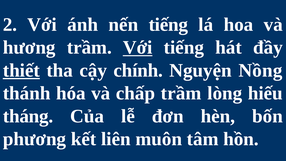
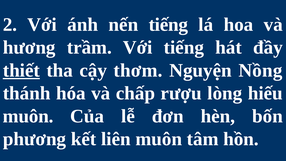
Với underline: present -> none (138, 47)
chính: chính -> thơm (138, 70)
chấp trầm: trầm -> rượu (181, 93)
tháng: tháng -> muôn (28, 116)
